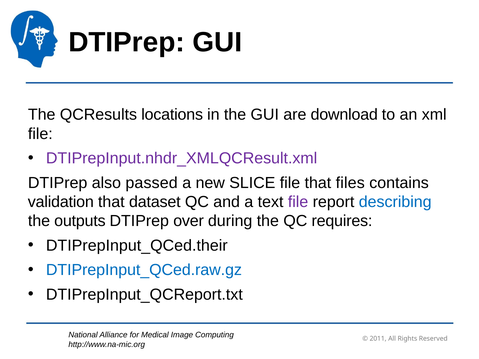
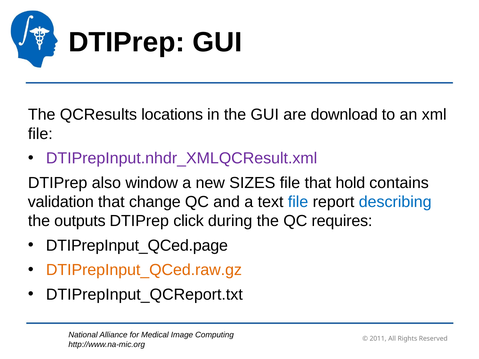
passed: passed -> window (152, 183)
SLICE: SLICE -> SIZES (252, 183)
files: files -> hold (350, 183)
dataset: dataset -> change (155, 202)
file colour: purple -> blue (298, 202)
over: over -> click (189, 221)
DTIPrepInput_QCed.their: DTIPrepInput_QCed.their -> DTIPrepInput_QCed.page (137, 246)
DTIPrepInput_QCed.raw.gz colour: blue -> orange (144, 270)
